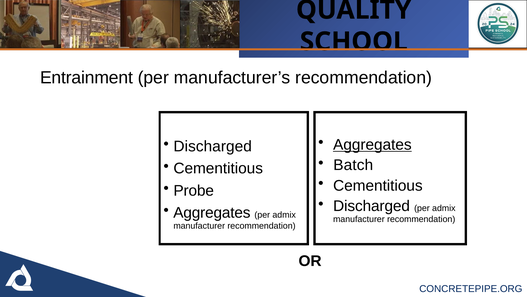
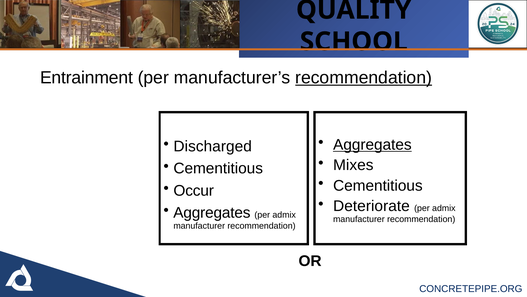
recommendation underline: none -> present (364, 78)
Batch: Batch -> Mixes (353, 165)
Probe: Probe -> Occur (194, 190)
Discharged: Discharged -> Deteriorate (371, 206)
